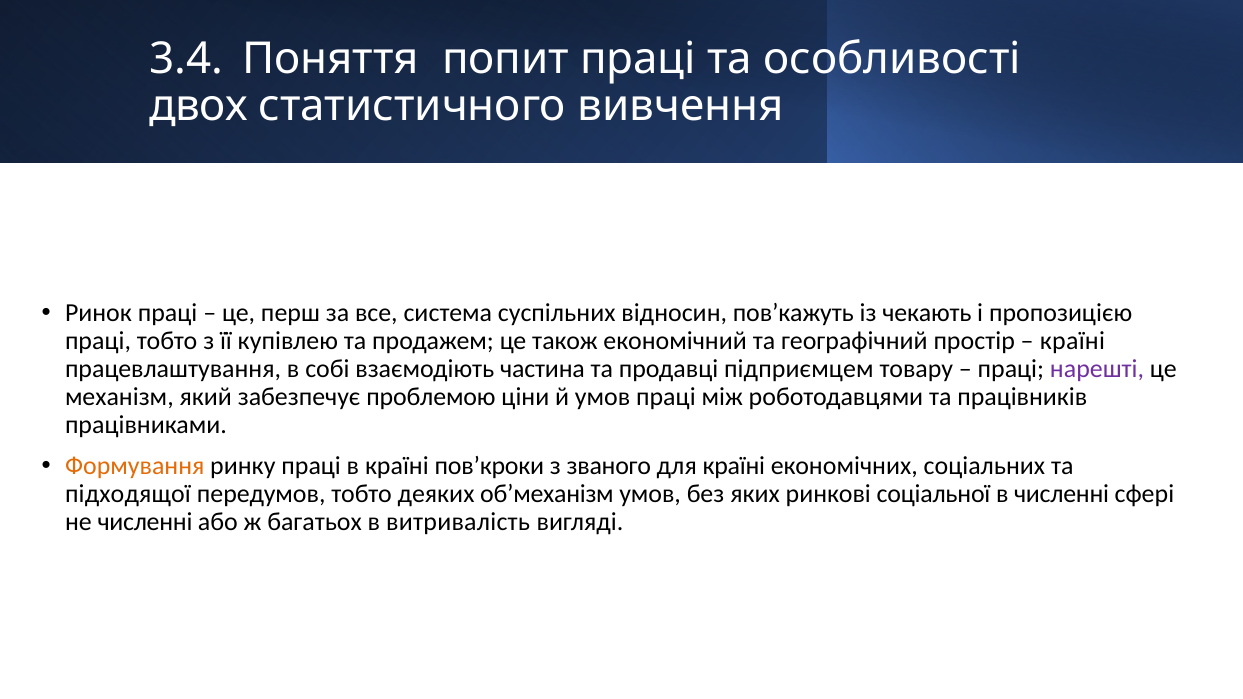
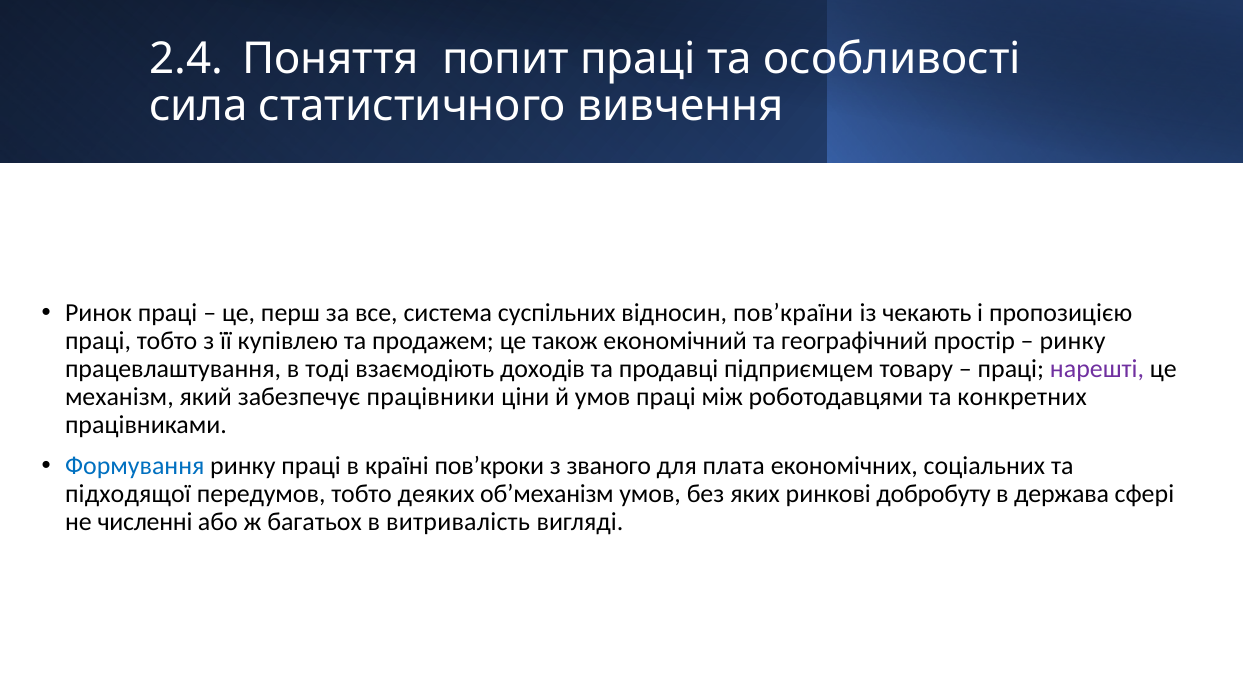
3.4: 3.4 -> 2.4 (186, 59)
двох: двох -> сила (198, 106)
пов’кажуть: пов’кажуть -> пов’країни (793, 313)
країні: країні -> ринку (1073, 341)
собі: собі -> тоді (327, 369)
частина: частина -> доходів (543, 369)
проблемою: проблемою -> працівники (431, 397)
працівників: працівників -> конкретних (1022, 397)
Формування colour: orange -> blue (135, 466)
для країні: країні -> плата (734, 466)
соціальної: соціальної -> добробуту (934, 494)
в численні: численні -> держава (1062, 494)
